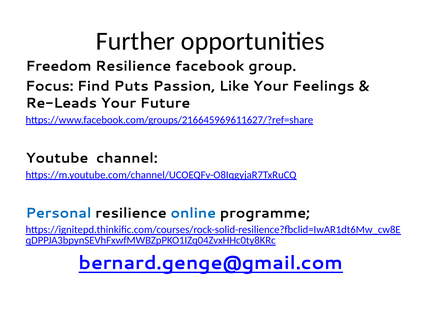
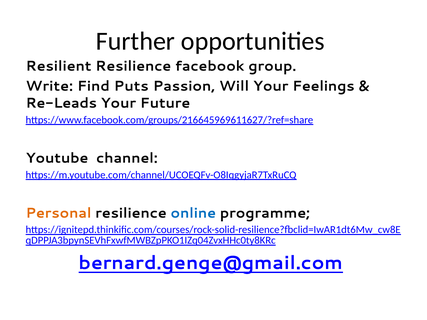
Freedom: Freedom -> Resilient (59, 66)
Focus: Focus -> Write (49, 86)
Like: Like -> Will (234, 86)
Personal colour: blue -> orange (59, 213)
